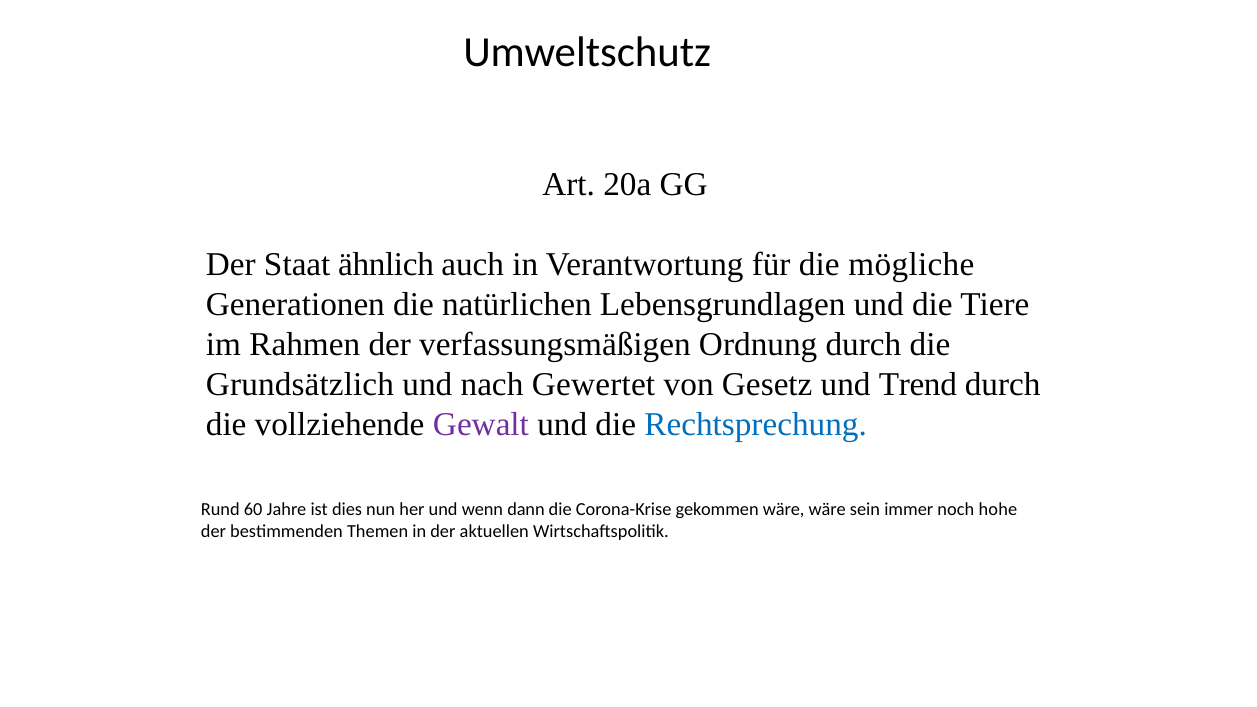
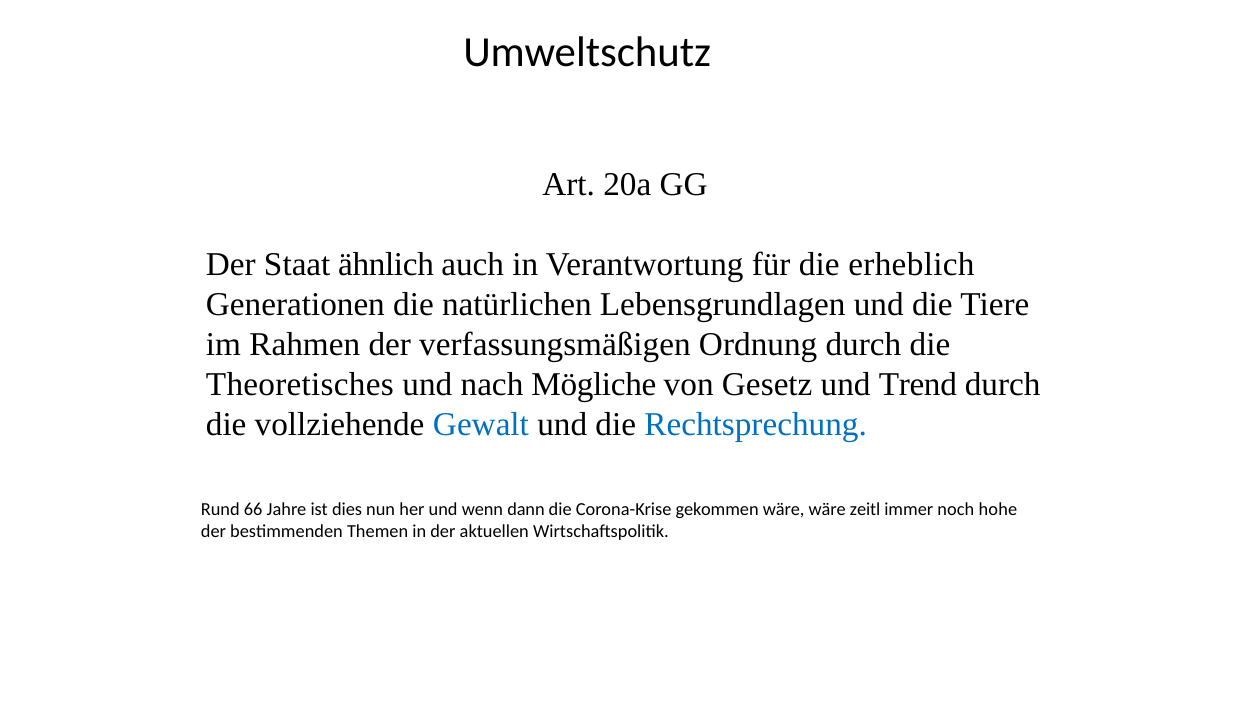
mögliche: mögliche -> erheblich (911, 265)
Grundsätzlich: Grundsätzlich -> Theoretisches (300, 384)
Gewertet: Gewertet -> Mögliche (594, 384)
Gewalt colour: purple -> blue (481, 424)
60: 60 -> 66 (253, 510)
sein: sein -> zeitl (865, 510)
